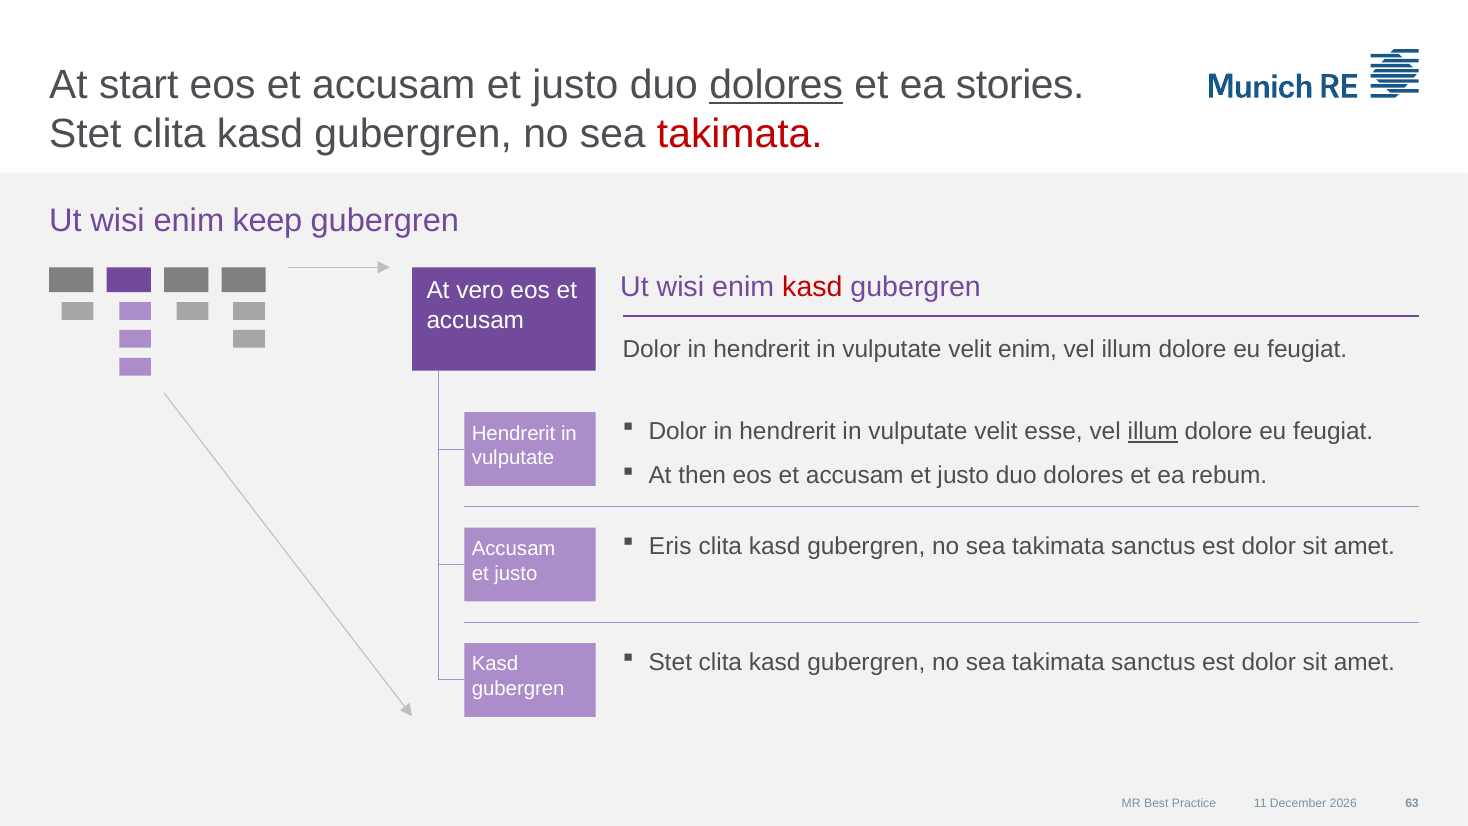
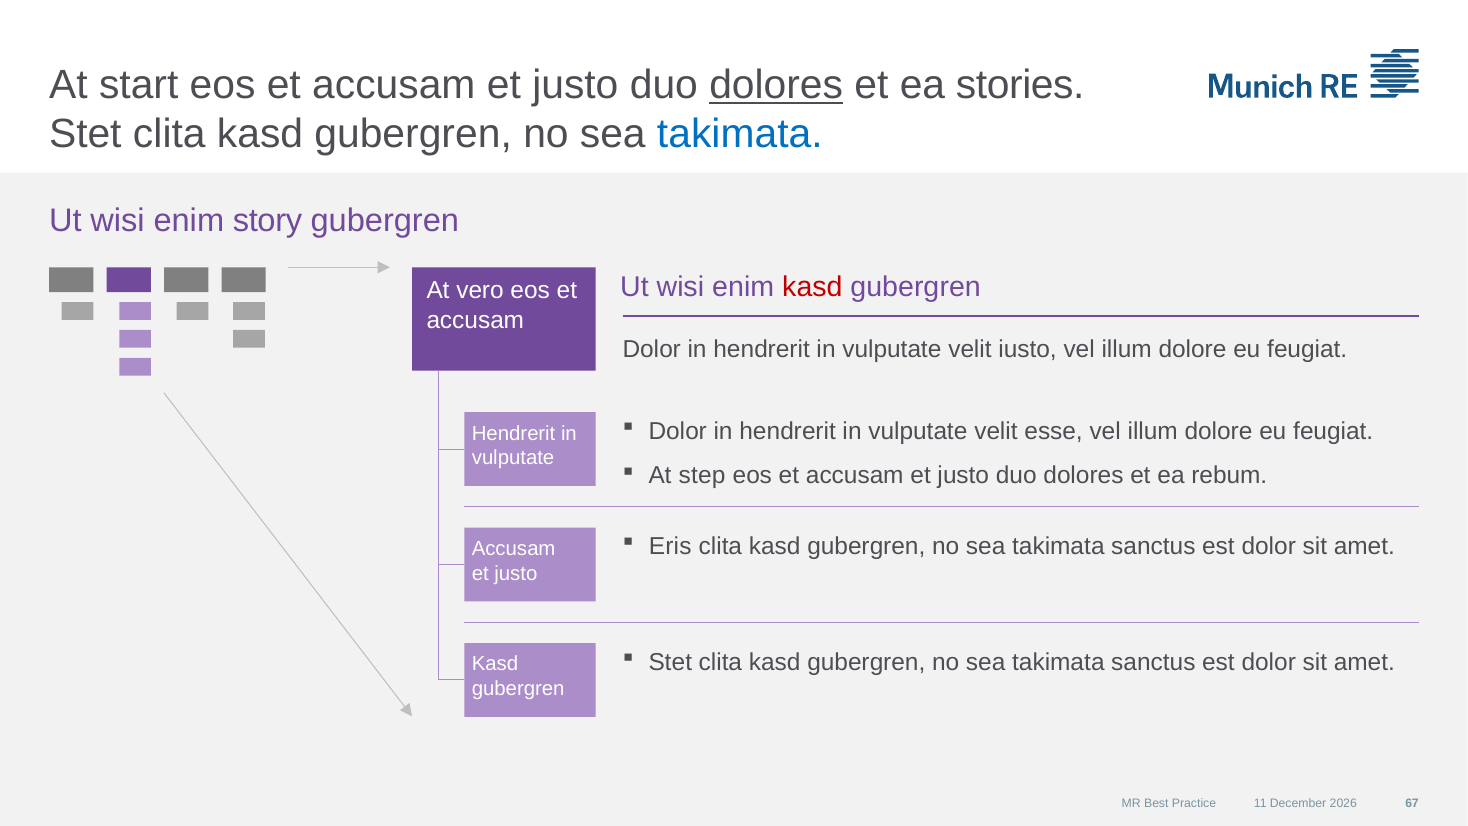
takimata colour: red -> blue (740, 134)
keep: keep -> story (267, 220)
velit enim: enim -> iusto (1028, 349)
illum underline: present -> none (1153, 431)
then: then -> step (702, 476)
63: 63 -> 67 (1412, 803)
